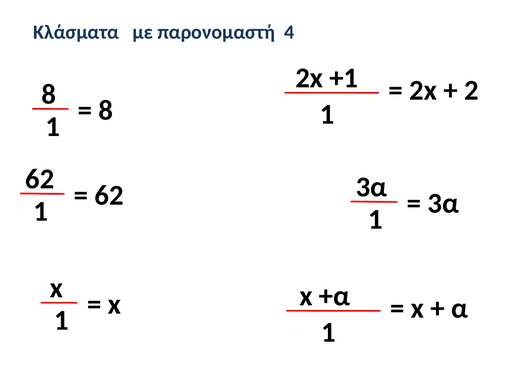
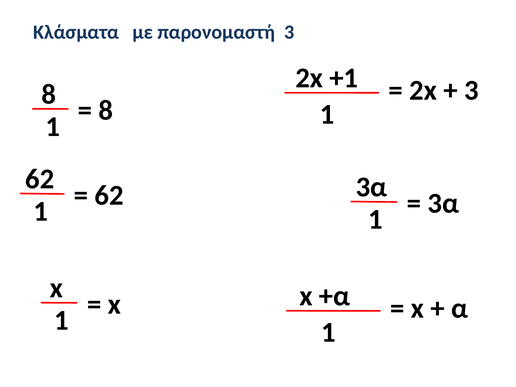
παρονομαστή 4: 4 -> 3 (289, 32)
2: 2 -> 3 (471, 90)
